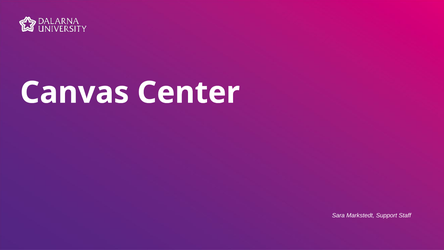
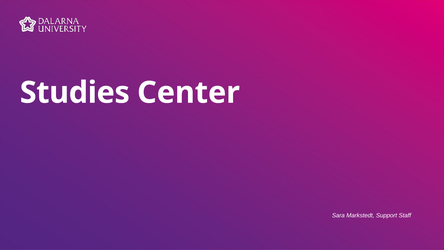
Canvas: Canvas -> Studies (75, 93)
